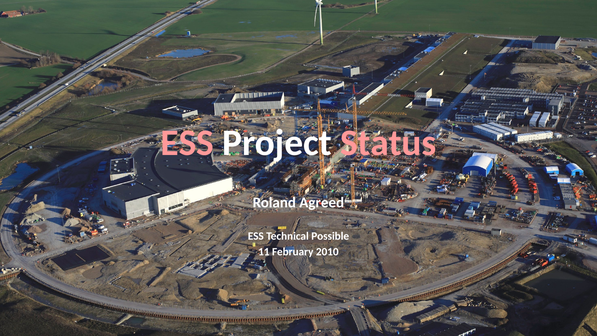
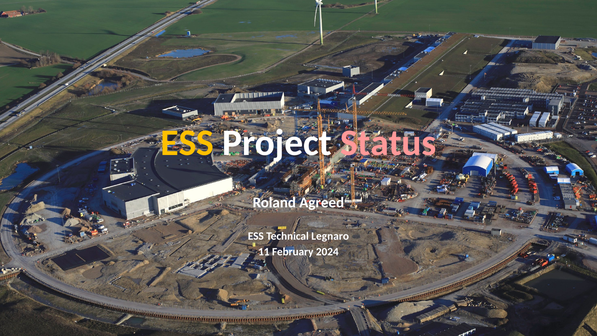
ESS colour: pink -> yellow (187, 143)
Possible: Possible -> Legnaro (330, 236)
2010: 2010 -> 2024 (327, 252)
